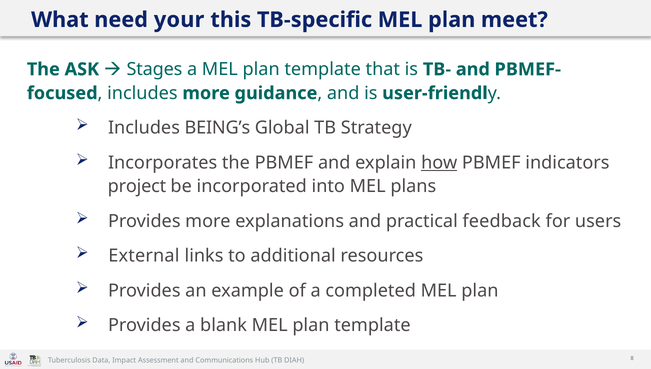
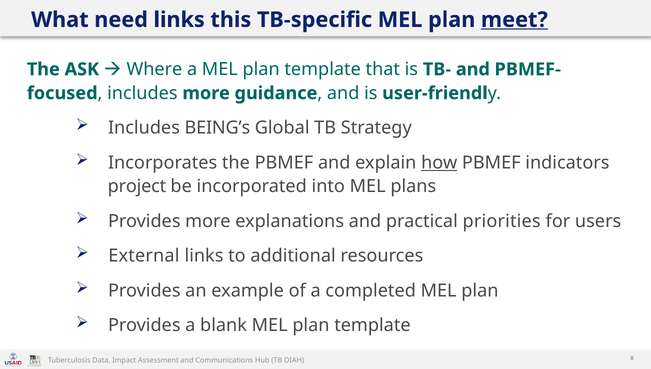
need your: your -> links (179, 20)
meet underline: none -> present (514, 20)
Stages: Stages -> Where (154, 69)
feedback: feedback -> priorities (502, 221)
